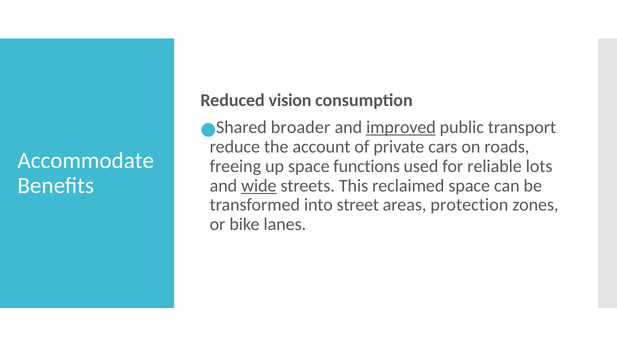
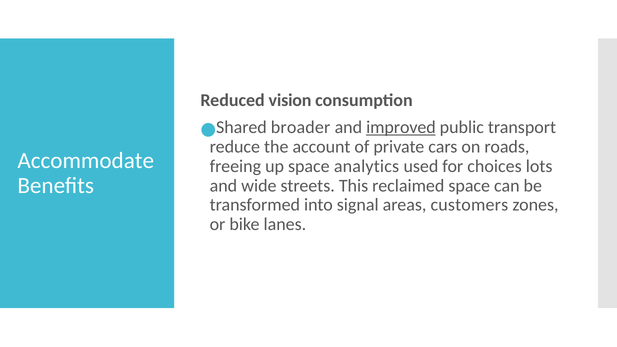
functions: functions -> analytics (366, 166)
reliable: reliable -> choices (494, 166)
wide underline: present -> none (259, 186)
street: street -> signal (358, 205)
protection: protection -> customers (469, 205)
